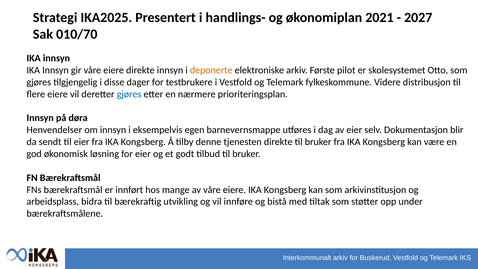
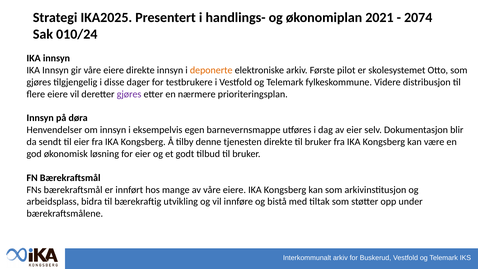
2027: 2027 -> 2074 (418, 18)
010/70: 010/70 -> 010/24 (77, 34)
gjøres colour: blue -> purple (129, 94)
